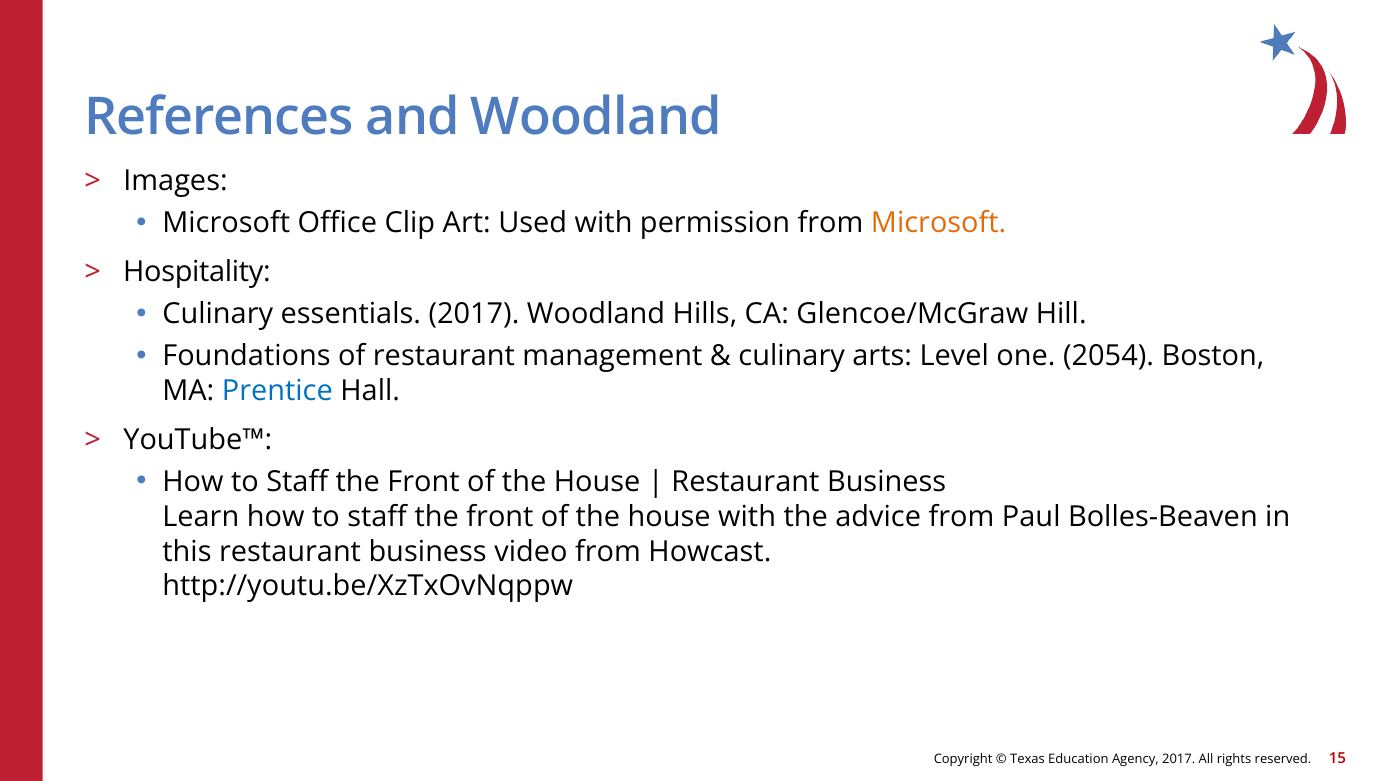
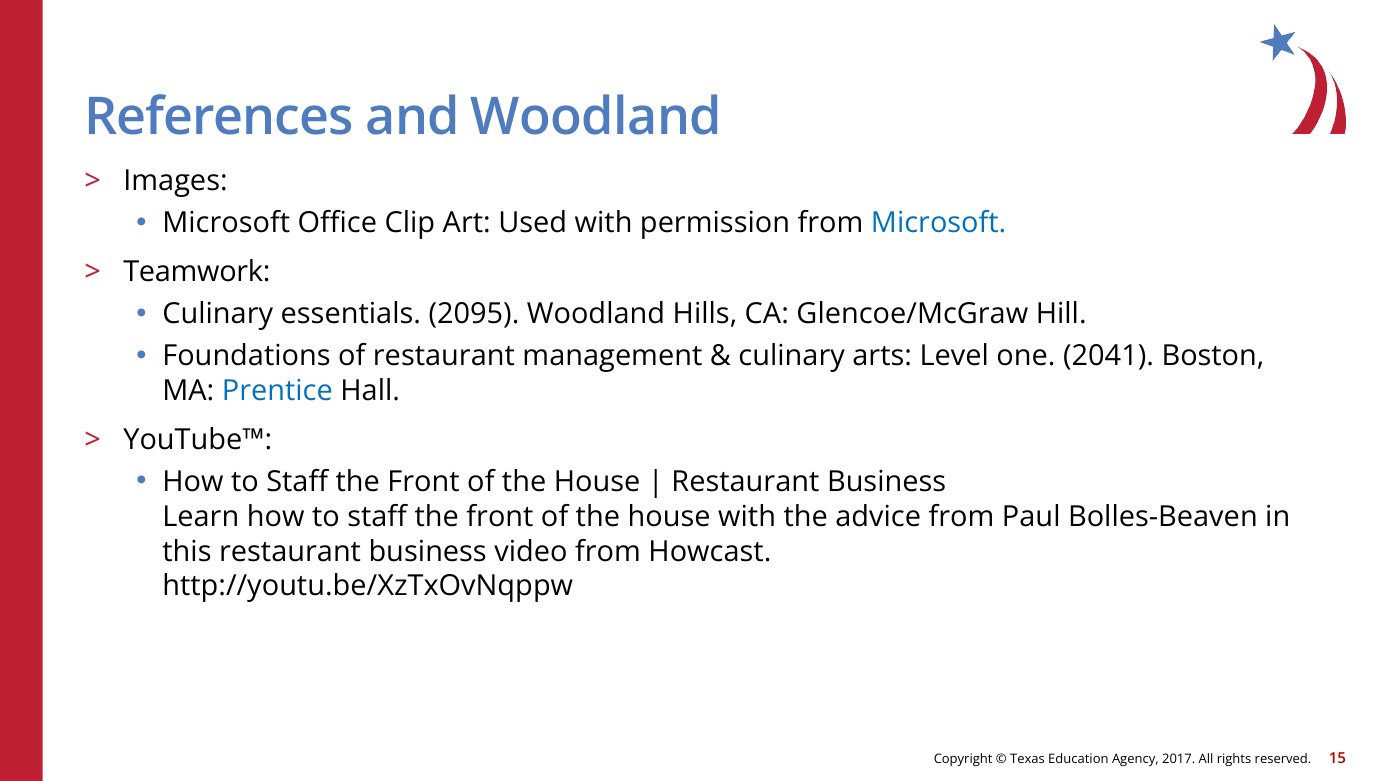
Microsoft colour: orange -> blue (939, 223)
Hospitality: Hospitality -> Teamwork (197, 272)
essentials 2017: 2017 -> 2095 (474, 314)
2054: 2054 -> 2041 (1109, 356)
